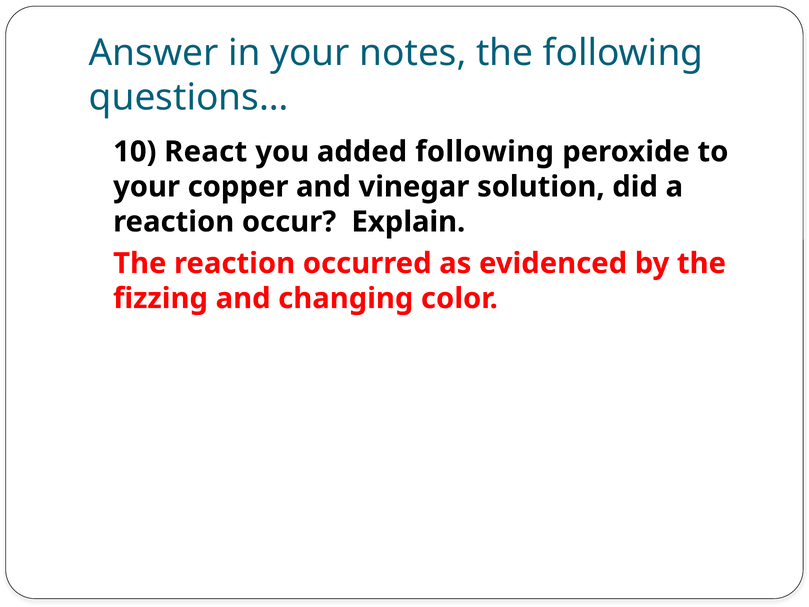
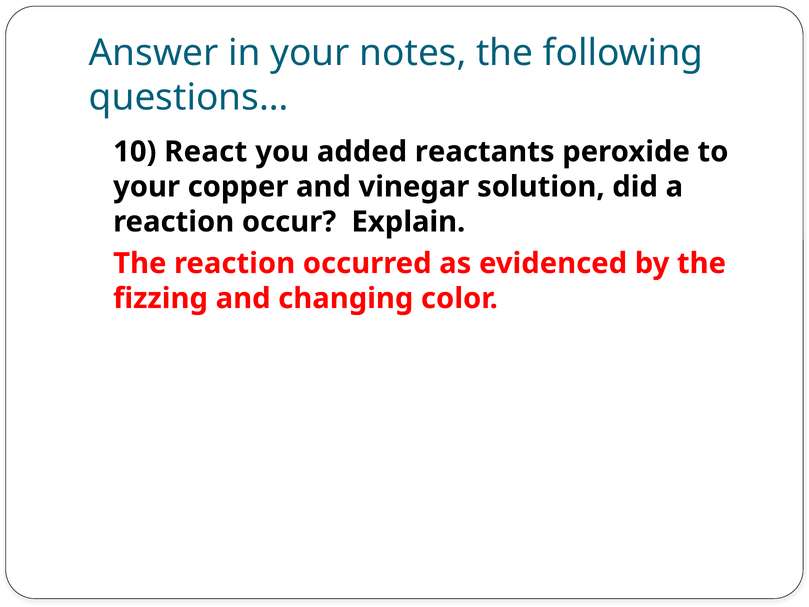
added following: following -> reactants (485, 152)
